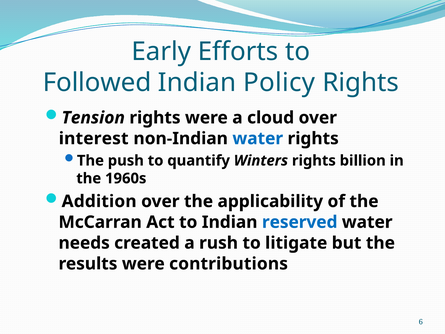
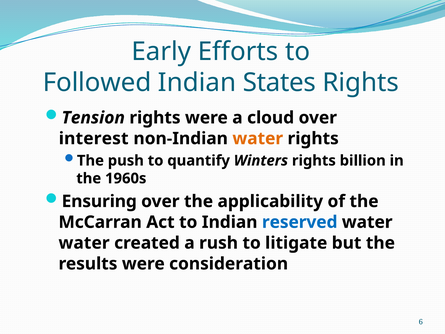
Policy: Policy -> States (279, 83)
water colour: blue -> orange (258, 138)
Addition: Addition -> Ensuring (99, 201)
needs: needs -> water (84, 243)
contributions: contributions -> consideration (229, 264)
